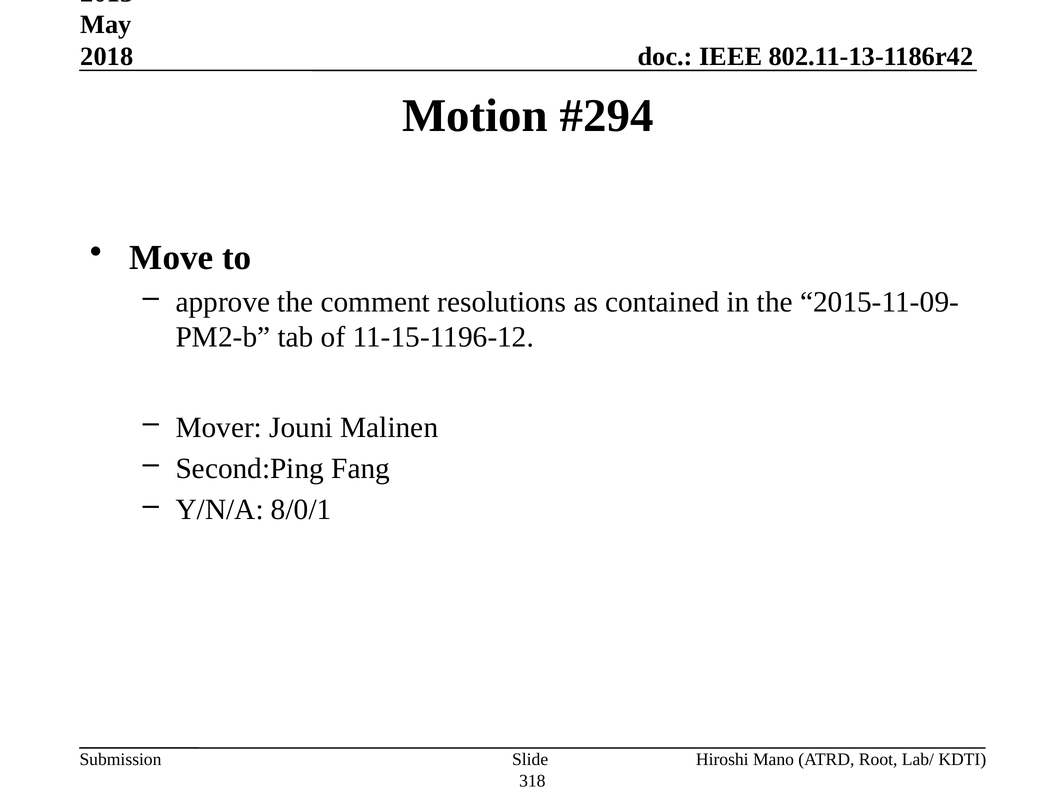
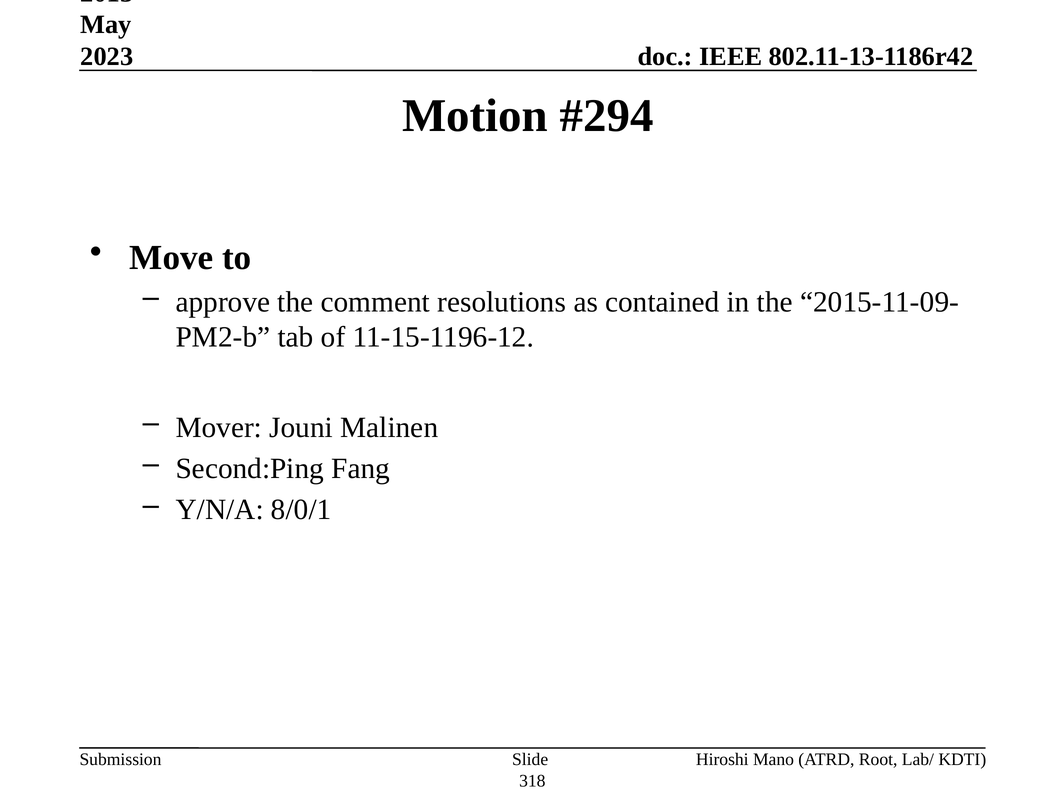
2018: 2018 -> 2023 (107, 56)
